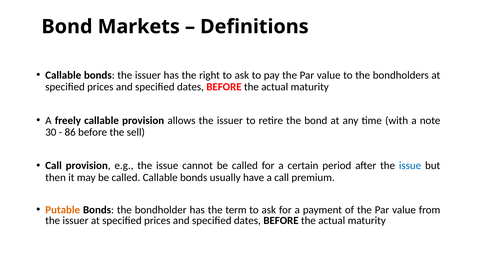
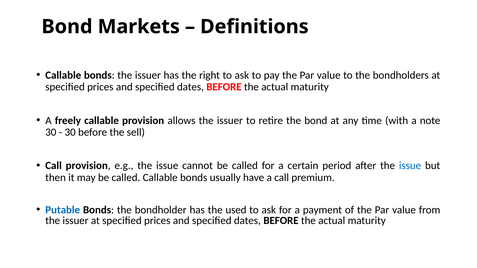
86: 86 -> 30 (70, 132)
Putable colour: orange -> blue (63, 210)
term: term -> used (236, 210)
